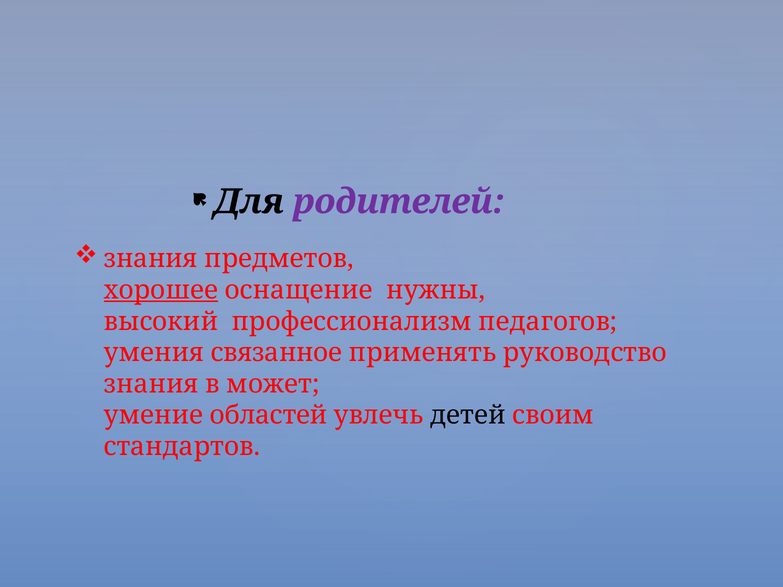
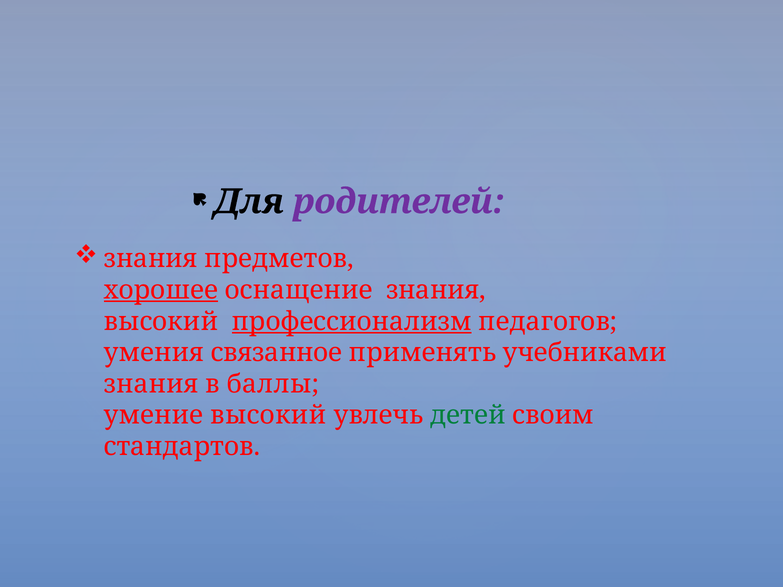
оснащение нужны: нужны -> знания (436, 290)
профессионализм underline: none -> present (352, 322)
руководство: руководство -> учебниками (585, 353)
может: может -> баллы (273, 384)
умение областей: областей -> высокий (268, 415)
детей colour: black -> green (468, 415)
